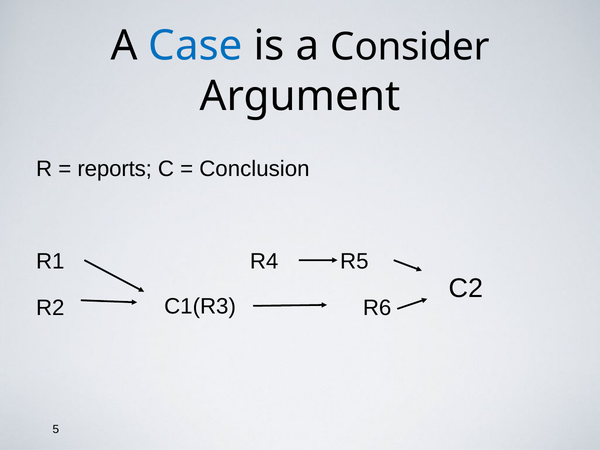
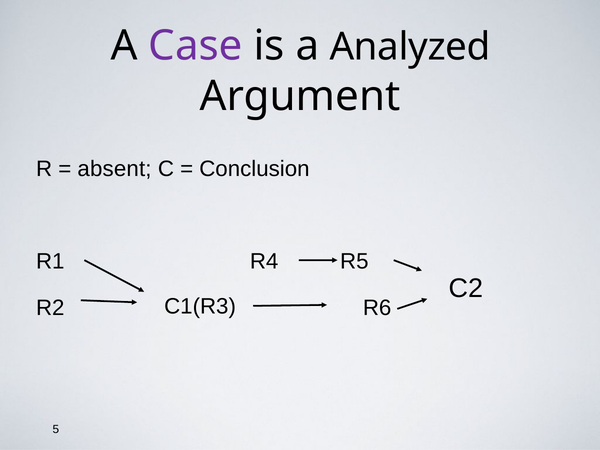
Case colour: blue -> purple (196, 46)
Consider: Consider -> Analyzed (410, 47)
reports: reports -> absent (114, 169)
